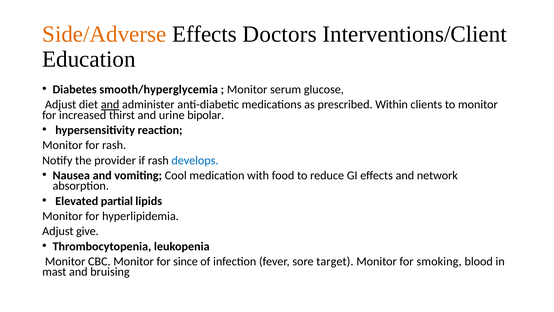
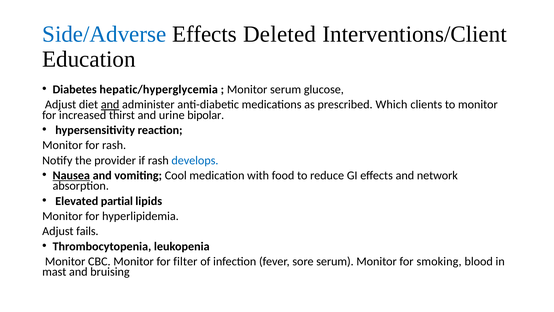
Side/Adverse colour: orange -> blue (104, 34)
Doctors: Doctors -> Deleted (280, 34)
smooth/hyperglycemia: smooth/hyperglycemia -> hepatic/hyperglycemia (159, 89)
Within: Within -> Which (391, 104)
Nausea underline: none -> present (71, 175)
give: give -> fails (87, 231)
since: since -> filter (185, 261)
sore target: target -> serum (335, 261)
